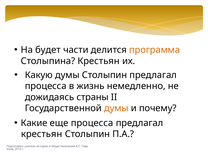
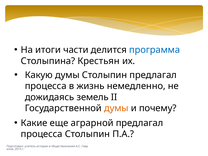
будет: будет -> итоги (48, 50)
программа colour: orange -> blue (155, 50)
страны: страны -> земель (93, 97)
еще процесса: процесса -> аграрной (92, 123)
крестьян: крестьян -> процесса (42, 134)
